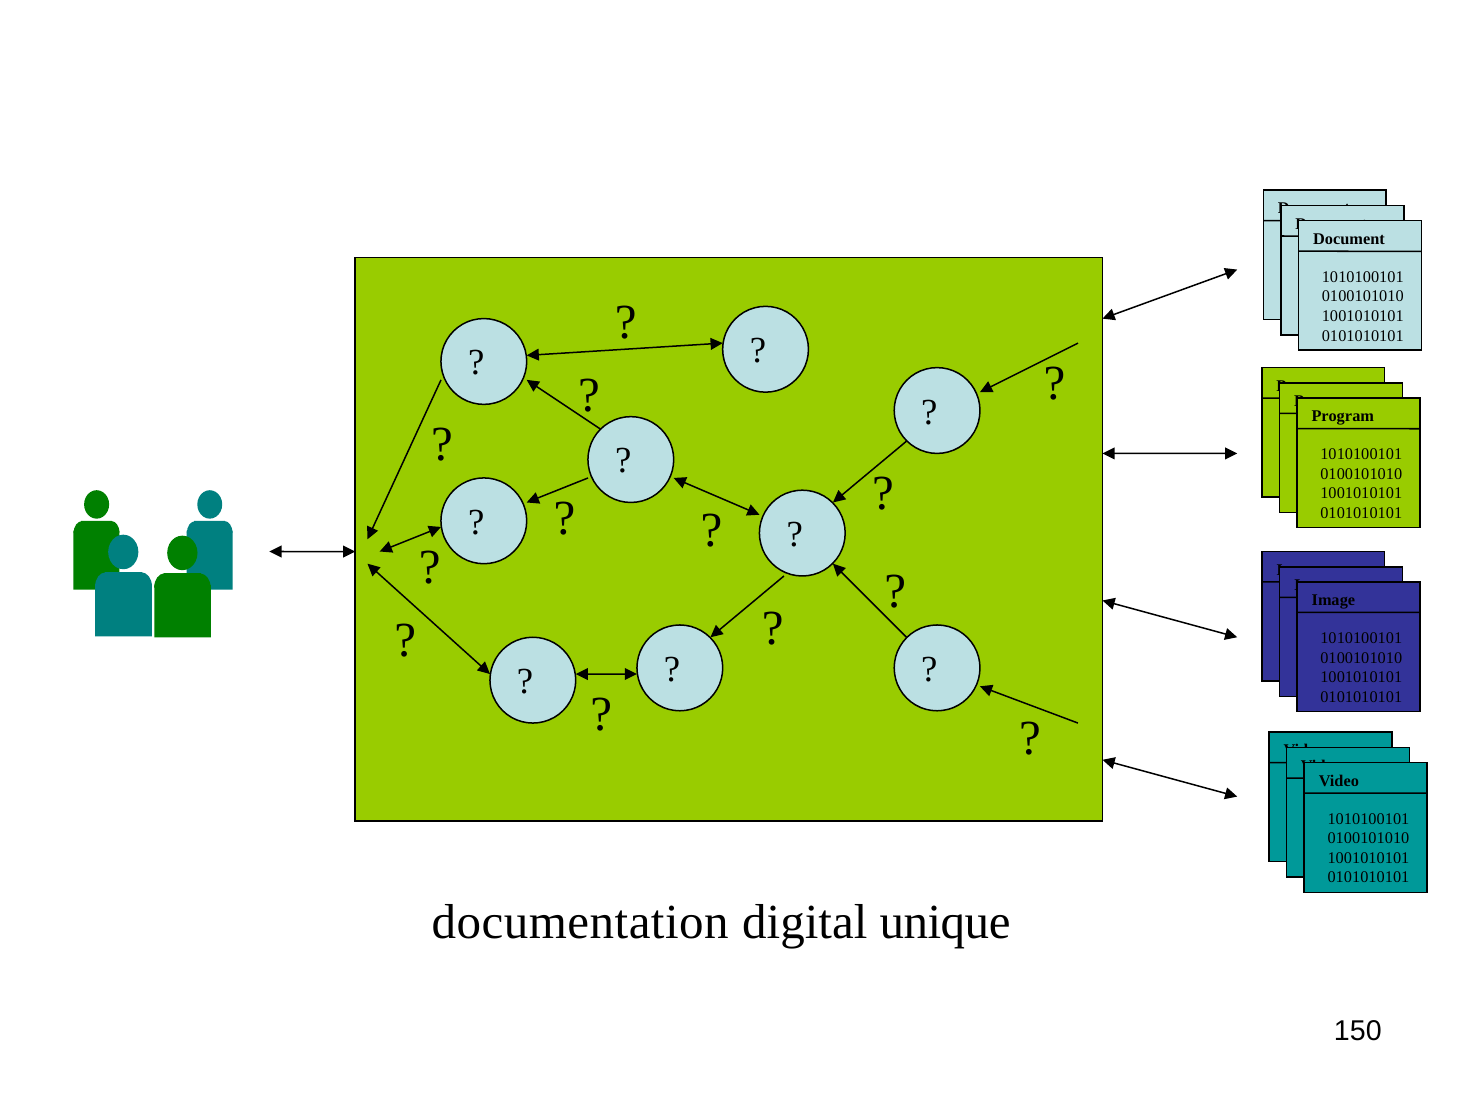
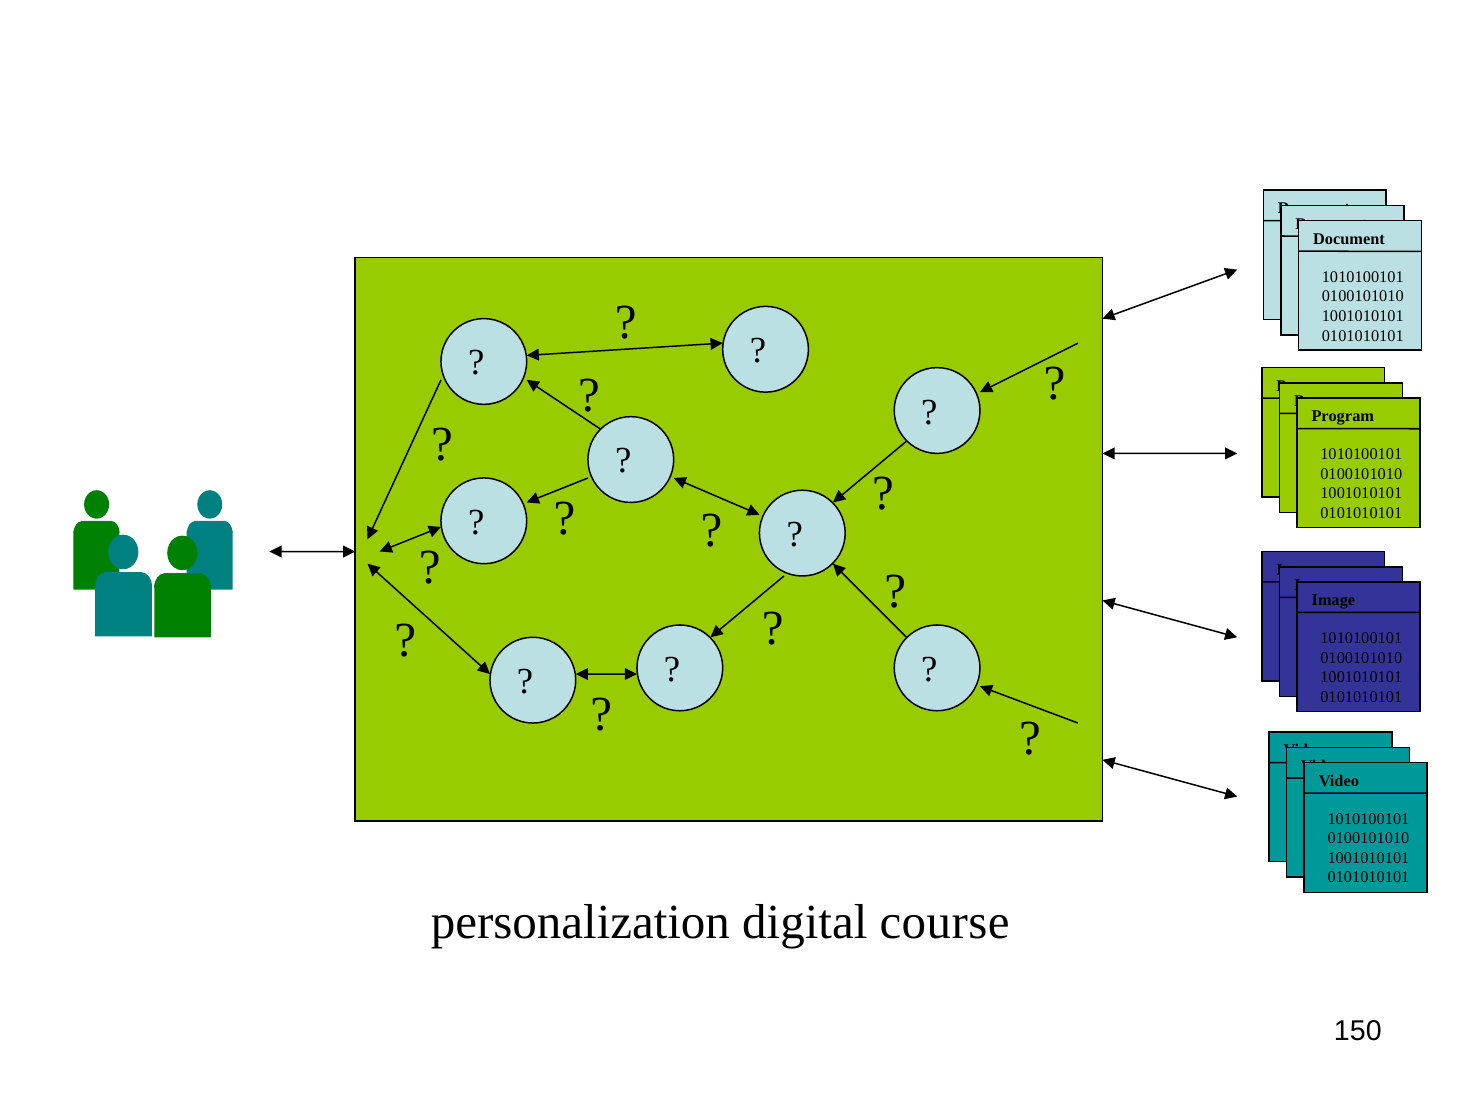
documentation: documentation -> personalization (580, 922)
unique: unique -> course (945, 922)
